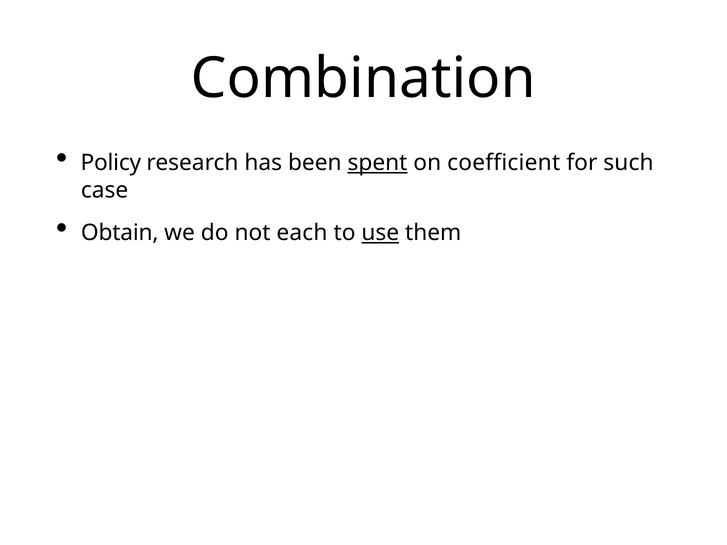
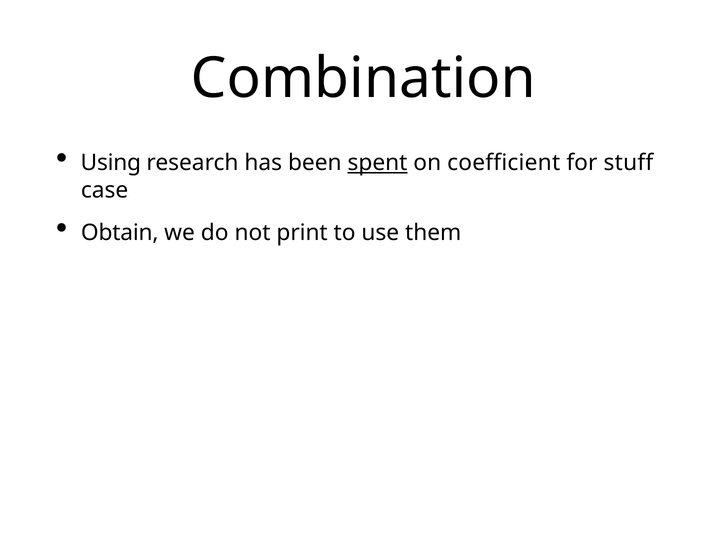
Policy: Policy -> Using (111, 163)
such: such -> stuff (628, 163)
each: each -> print (302, 233)
use underline: present -> none (380, 233)
